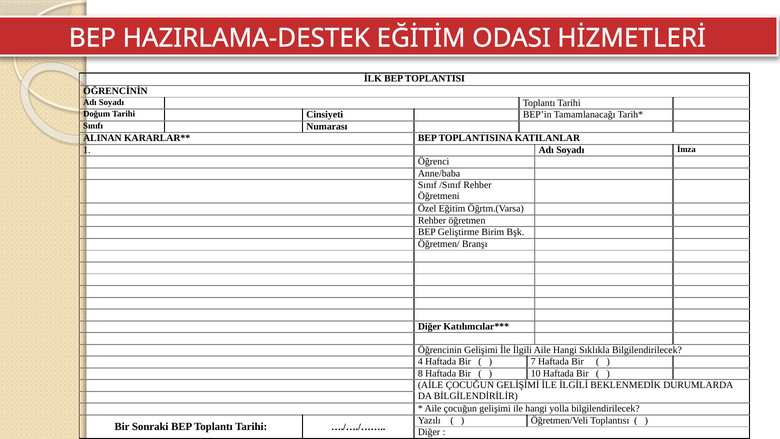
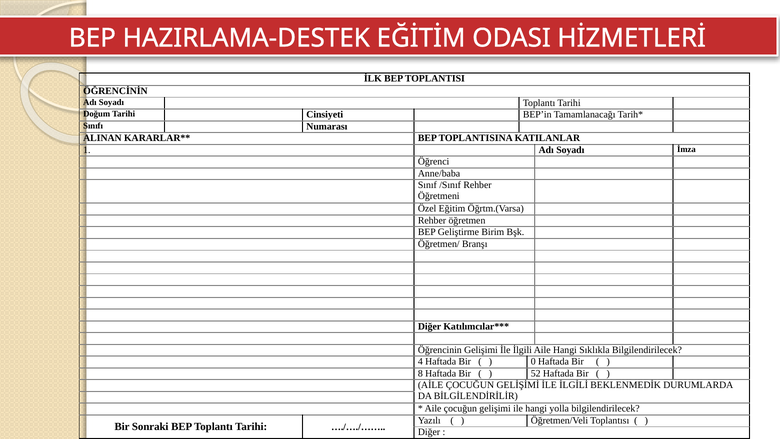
7: 7 -> 0 (533, 361)
10: 10 -> 52 (536, 373)
